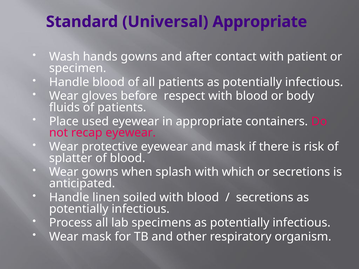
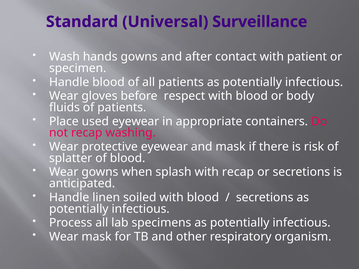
Universal Appropriate: Appropriate -> Surveillance (260, 22)
recap eyewear: eyewear -> washing (131, 133)
with which: which -> recap (238, 172)
